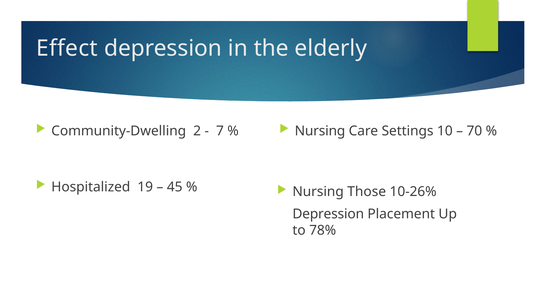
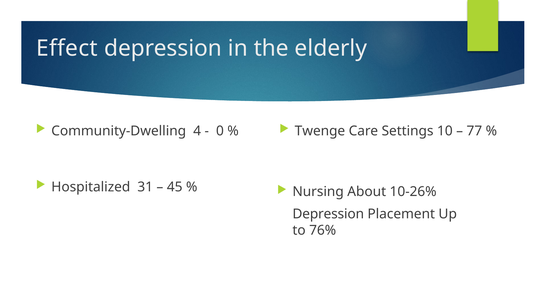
2: 2 -> 4 (197, 131)
7: 7 -> 0 (220, 131)
Nursing: Nursing -> Twenge (320, 131)
70: 70 -> 77 (474, 131)
19: 19 -> 31 (145, 187)
Those: Those -> About (367, 192)
78%: 78% -> 76% (323, 230)
